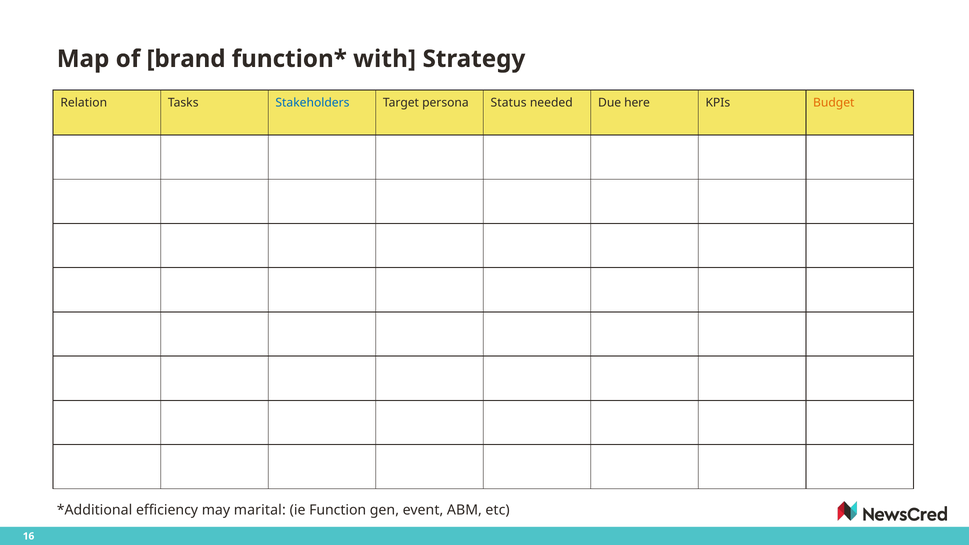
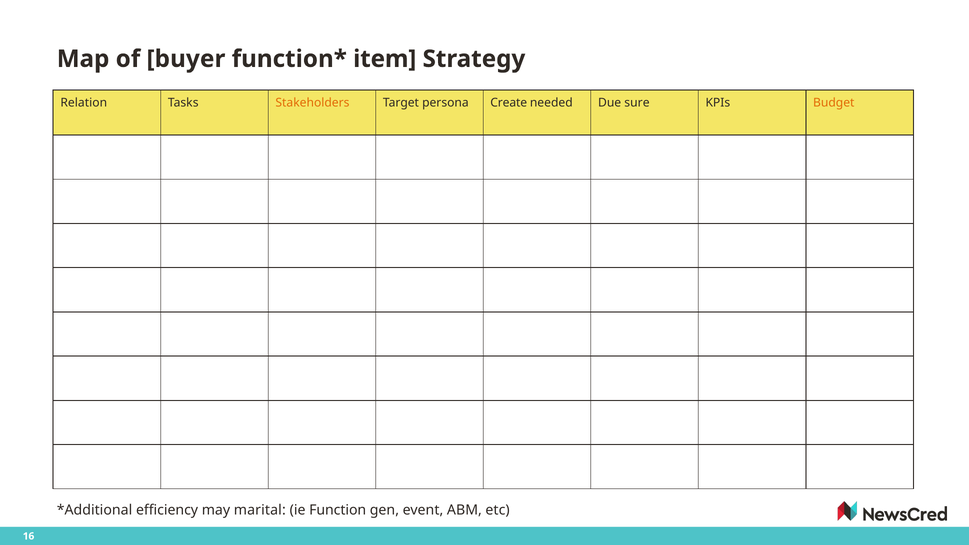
brand: brand -> buyer (186, 59)
with: with -> item (385, 59)
Stakeholders colour: blue -> orange (312, 103)
Status: Status -> Create (509, 103)
here: here -> sure (637, 103)
